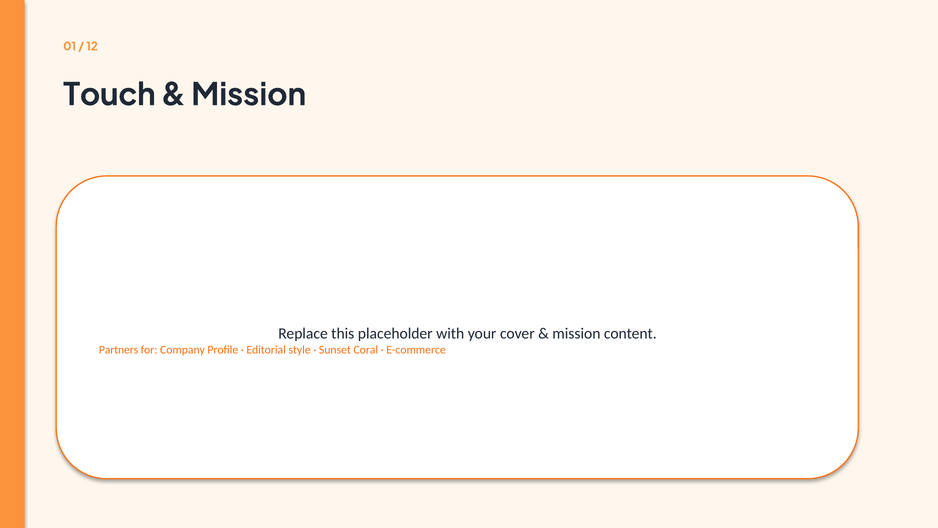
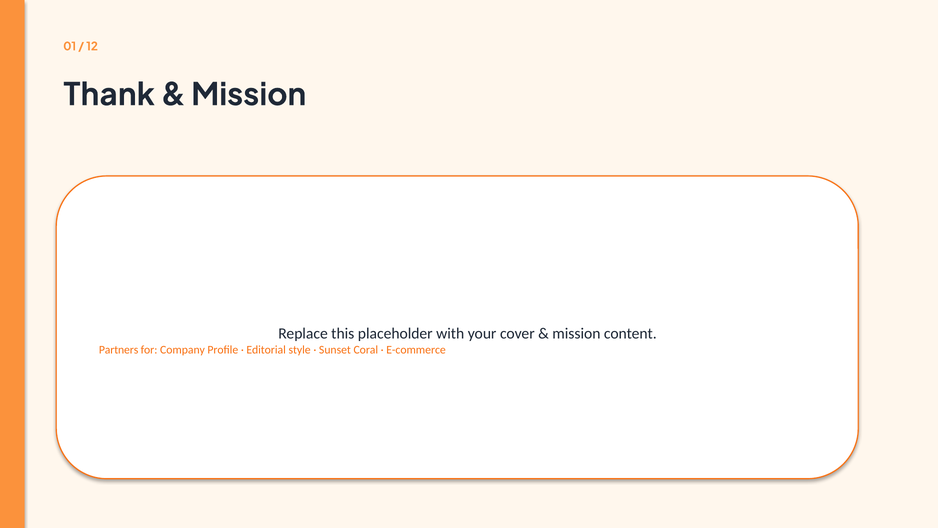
Touch: Touch -> Thank (109, 95)
